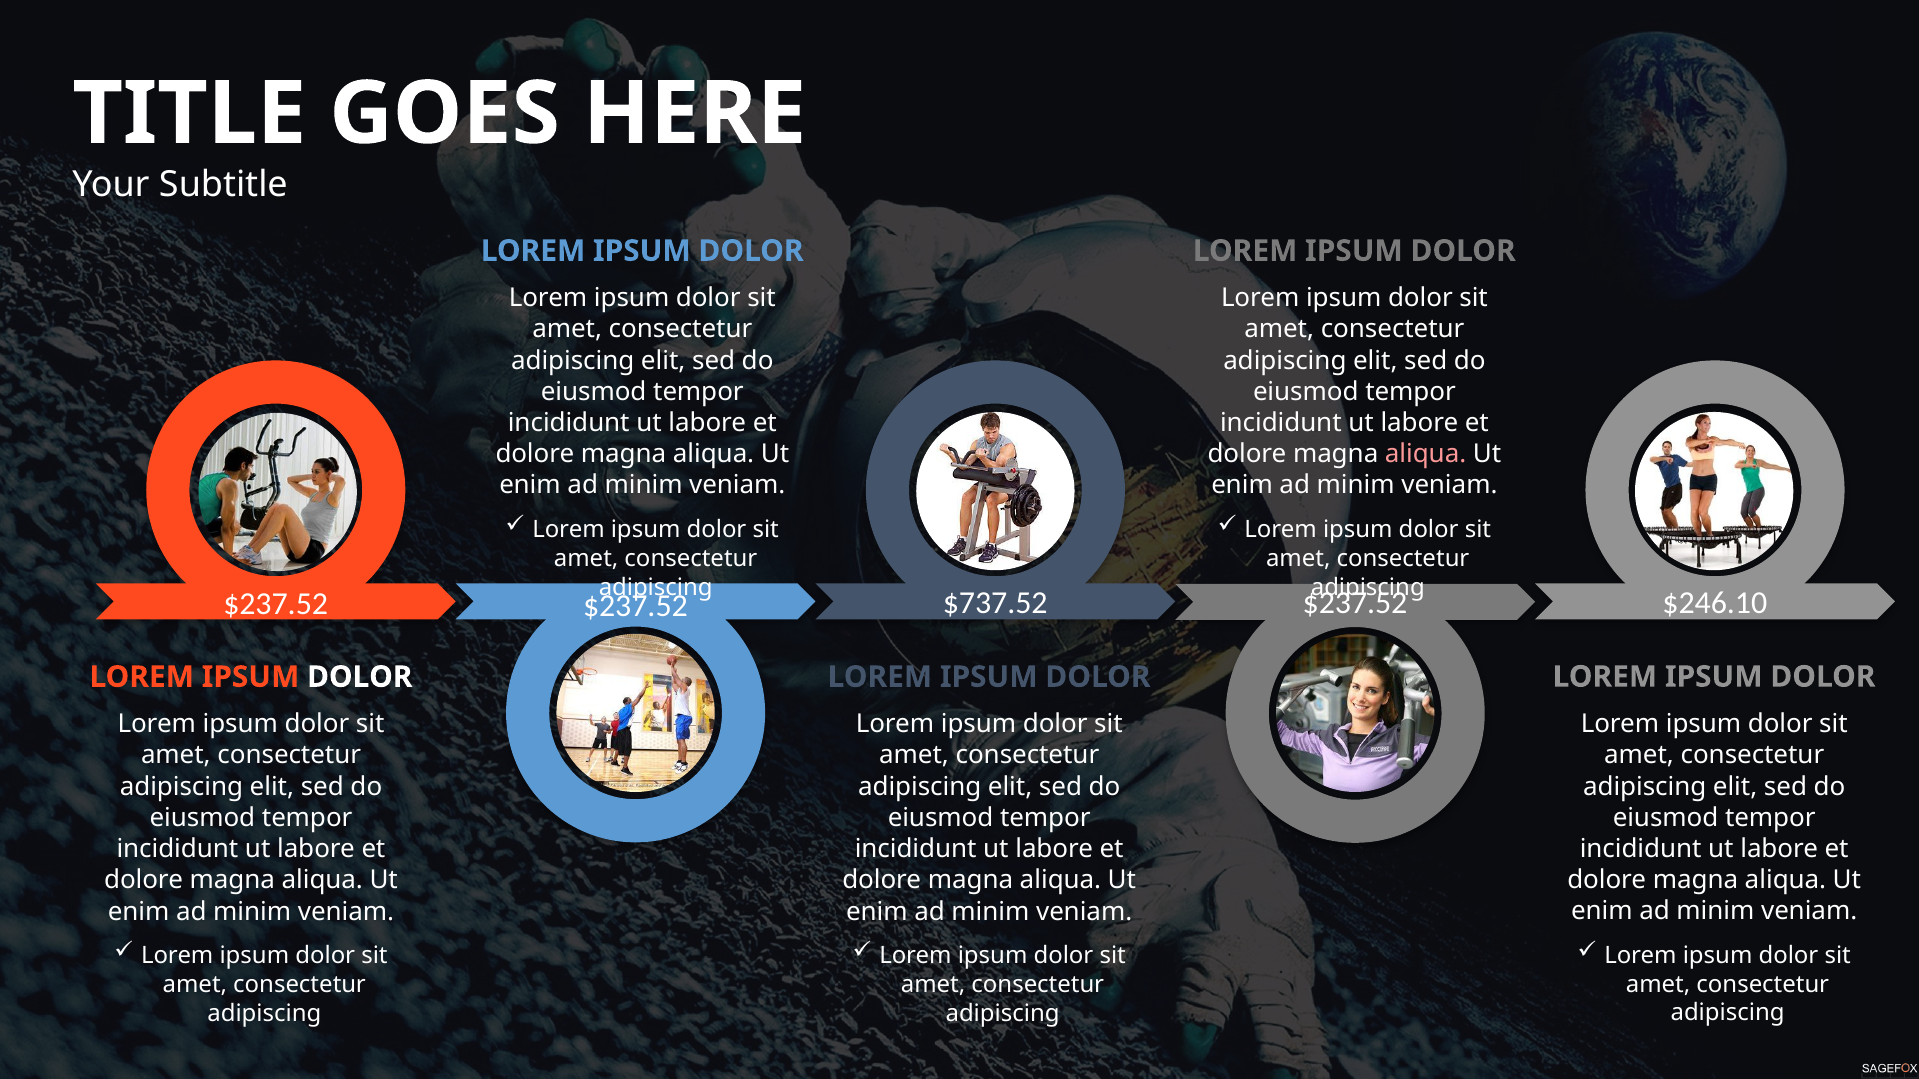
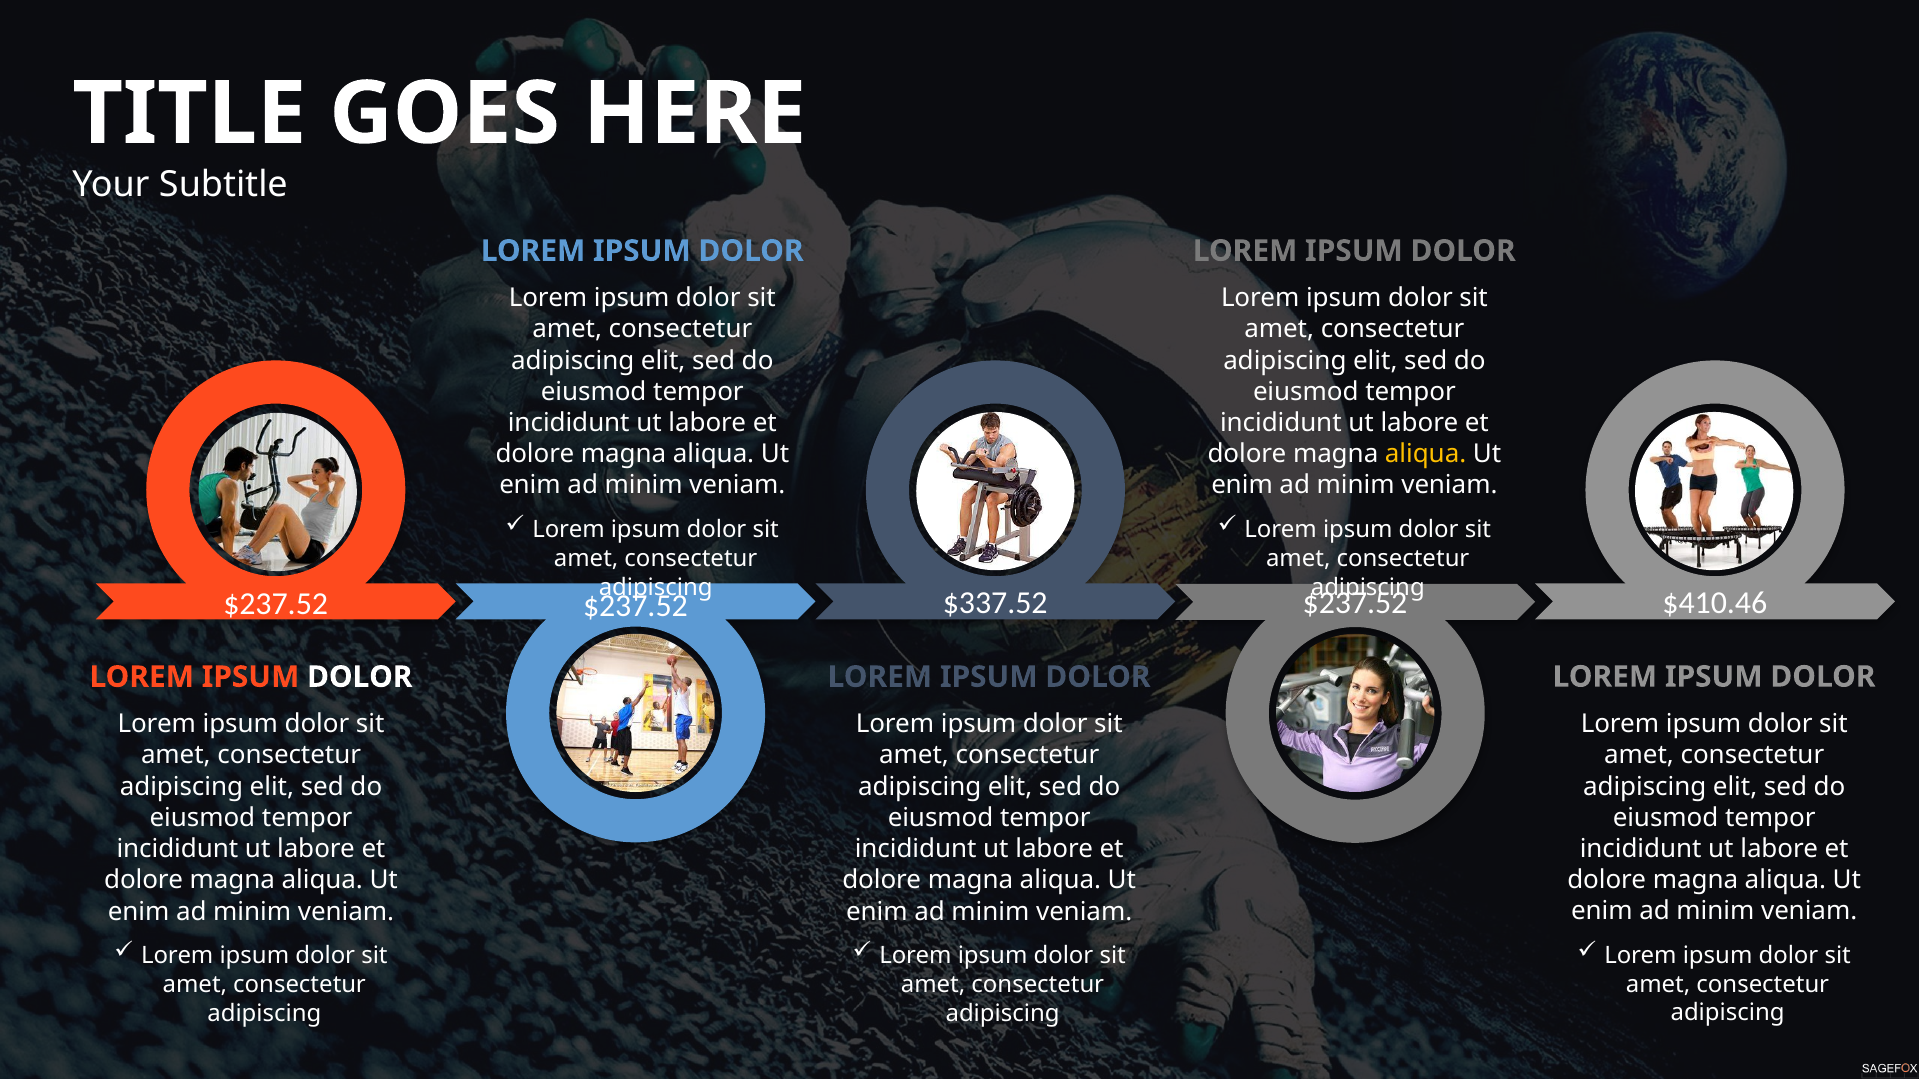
aliqua colour: pink -> yellow (1426, 454)
$737.52: $737.52 -> $337.52 (995, 604)
$246.10: $246.10 -> $410.46 (1715, 604)
